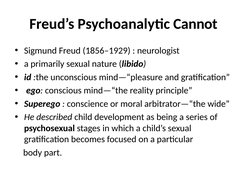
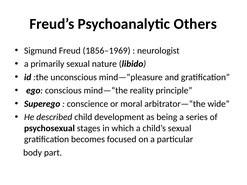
Cannot: Cannot -> Others (195, 24)
1856–1929: 1856–1929 -> 1856–1969 (107, 51)
